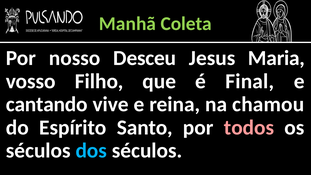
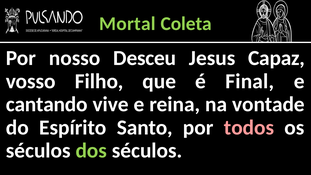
Manhã: Manhã -> Mortal (127, 24)
Maria: Maria -> Capaz (276, 58)
chamou: chamou -> vontade (268, 104)
dos colour: light blue -> light green (91, 151)
